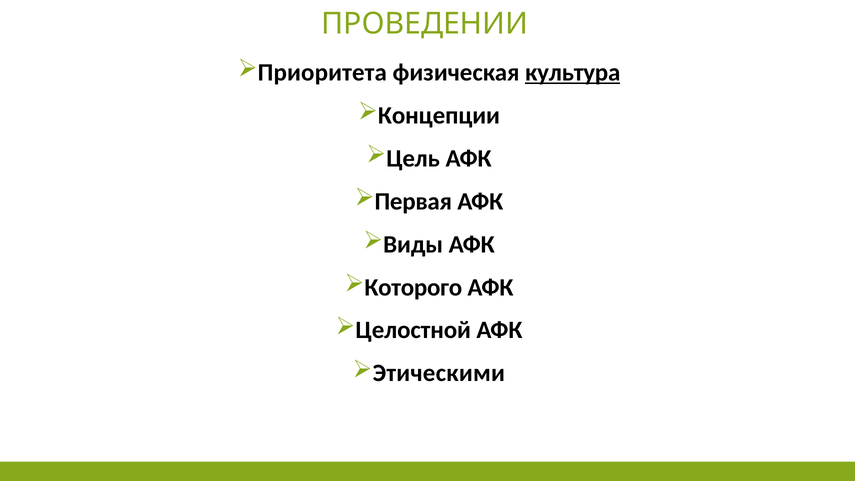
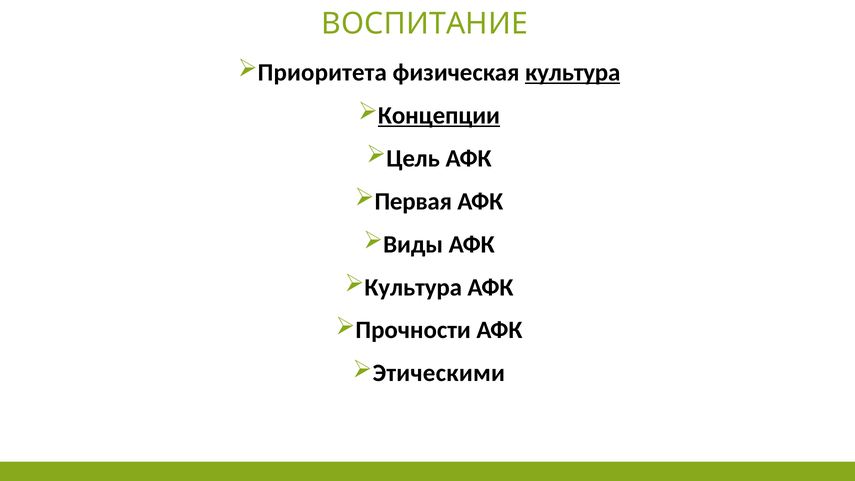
ПРОВЕДЕНИИ: ПРОВЕДЕНИИ -> ВОСПИТАНИЕ (425, 24)
Концепции underline: none -> present (439, 115)
Которого: Которого -> Культура (413, 287)
Целостной: Целостной -> Прочности (413, 330)
